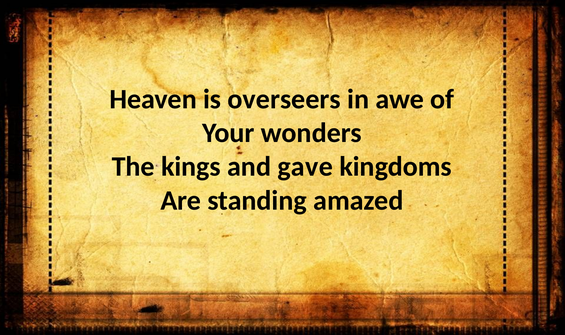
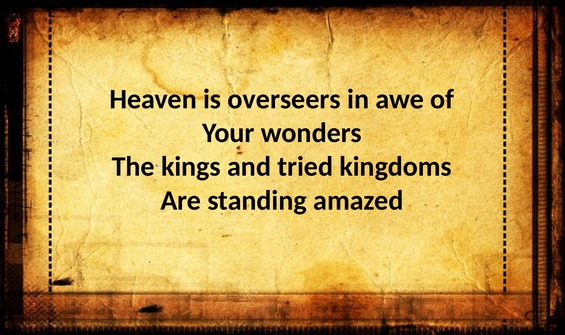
gave: gave -> tried (305, 167)
